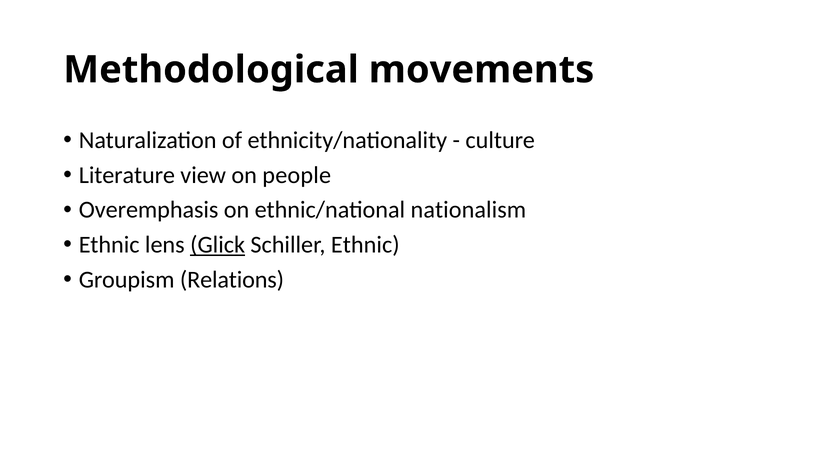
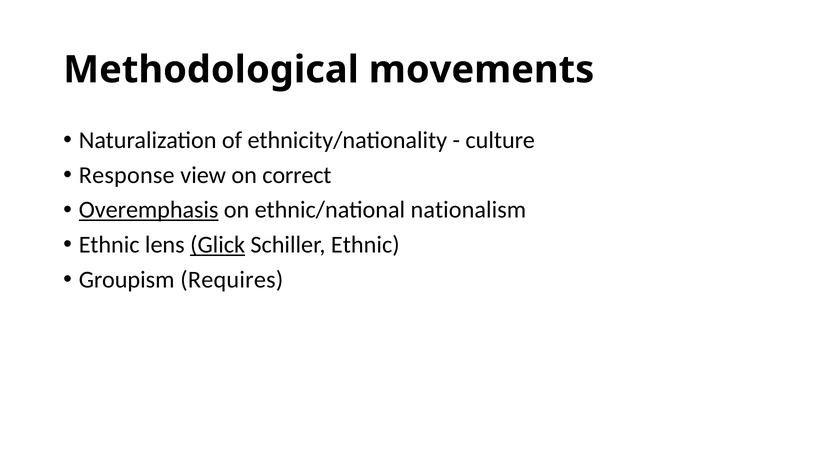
Literature: Literature -> Response (127, 175)
people: people -> correct (297, 175)
Overemphasis underline: none -> present (149, 210)
Relations: Relations -> Requires (232, 280)
